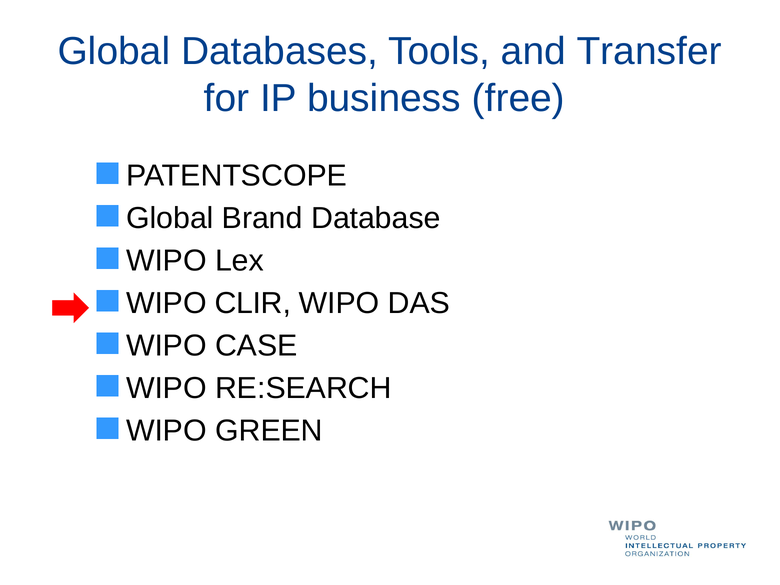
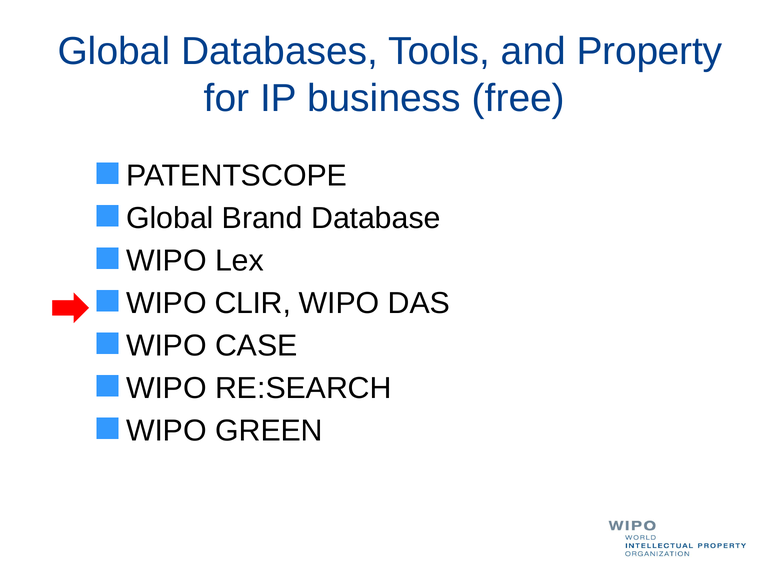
Transfer: Transfer -> Property (649, 51)
